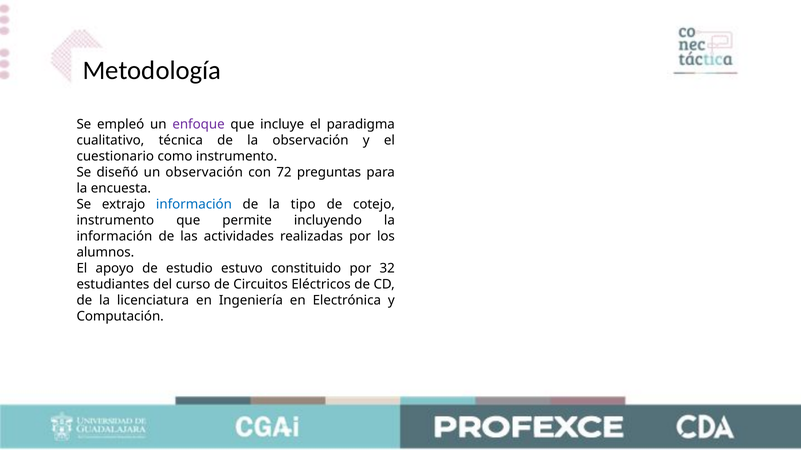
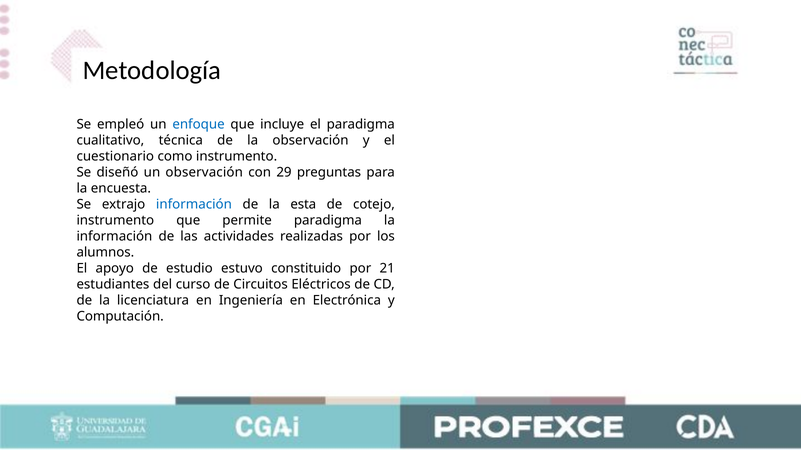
enfoque colour: purple -> blue (199, 125)
72: 72 -> 29 (284, 173)
tipo: tipo -> esta (303, 205)
permite incluyendo: incluyendo -> paradigma (328, 221)
32: 32 -> 21 (387, 269)
